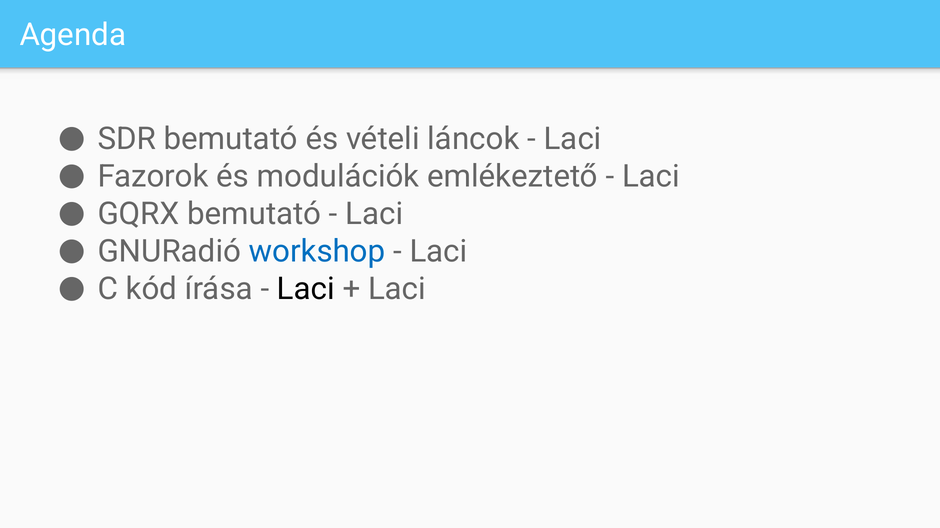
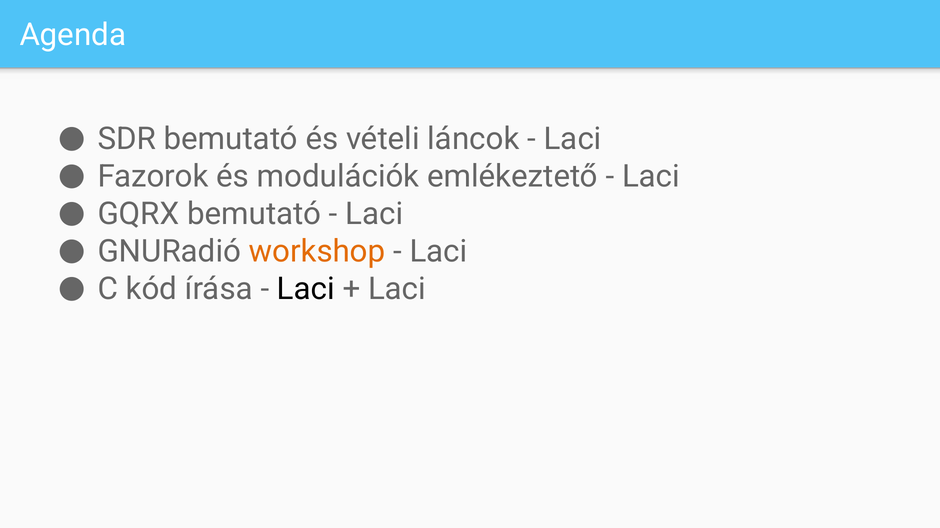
workshop colour: blue -> orange (317, 252)
